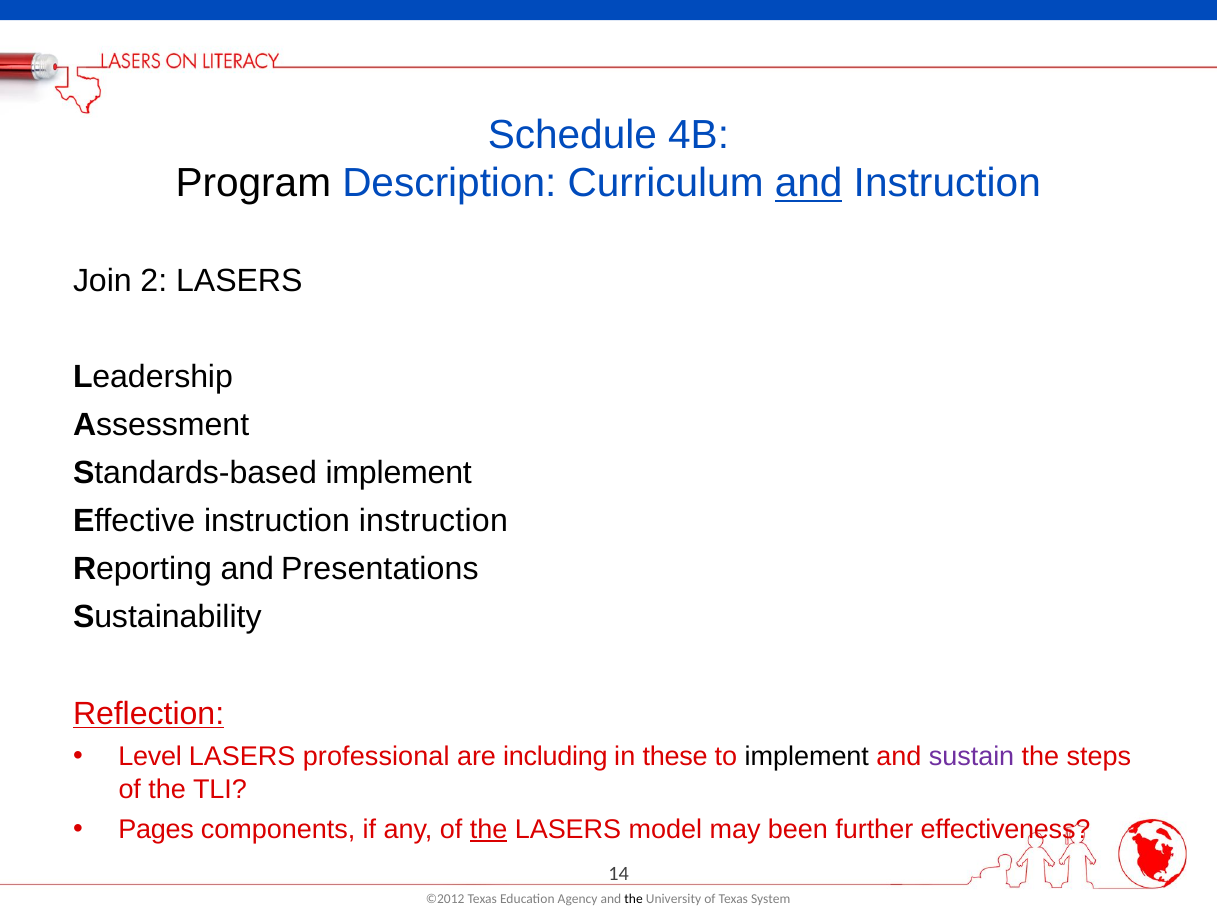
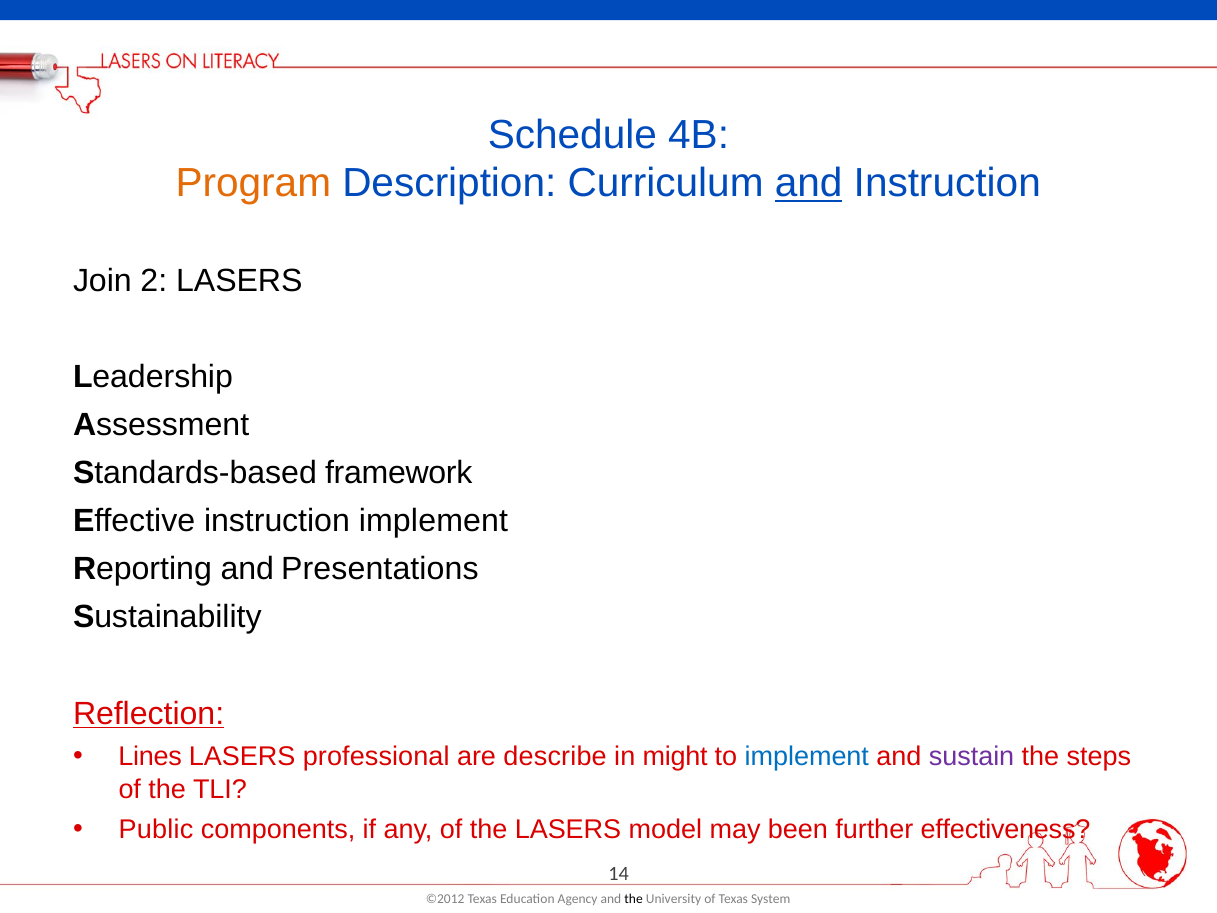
Program colour: black -> orange (253, 183)
Standards-based implement: implement -> framework (399, 473)
instruction instruction: instruction -> implement (433, 521)
Level: Level -> Lines (150, 756)
including: including -> describe (555, 756)
these: these -> might (675, 756)
implement colour: black -> blue (807, 756)
Pages: Pages -> Public (156, 829)
the underline: present -> none (489, 829)
